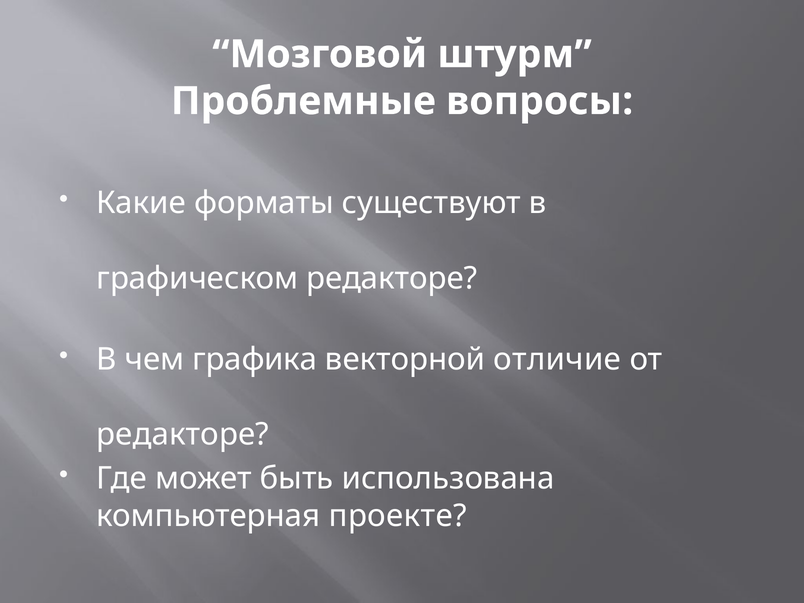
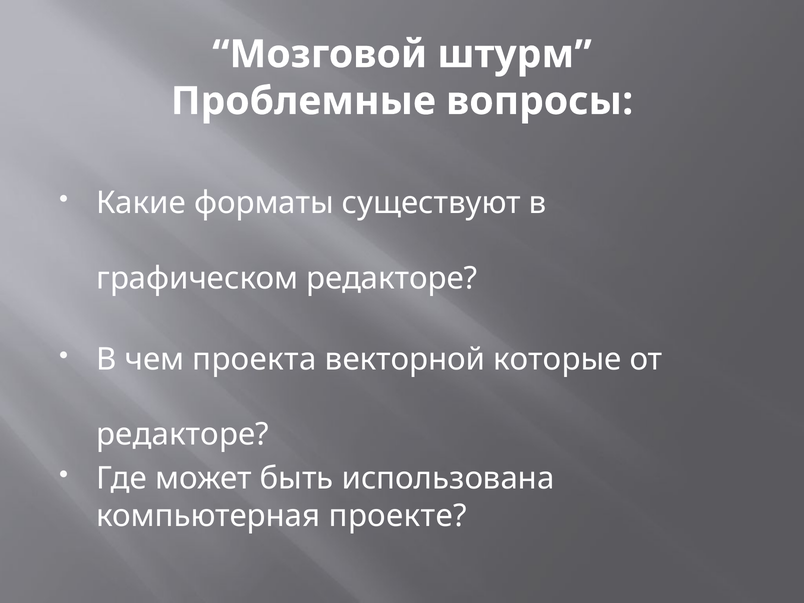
графика: графика -> проекта (254, 360)
отличие: отличие -> которые (557, 360)
